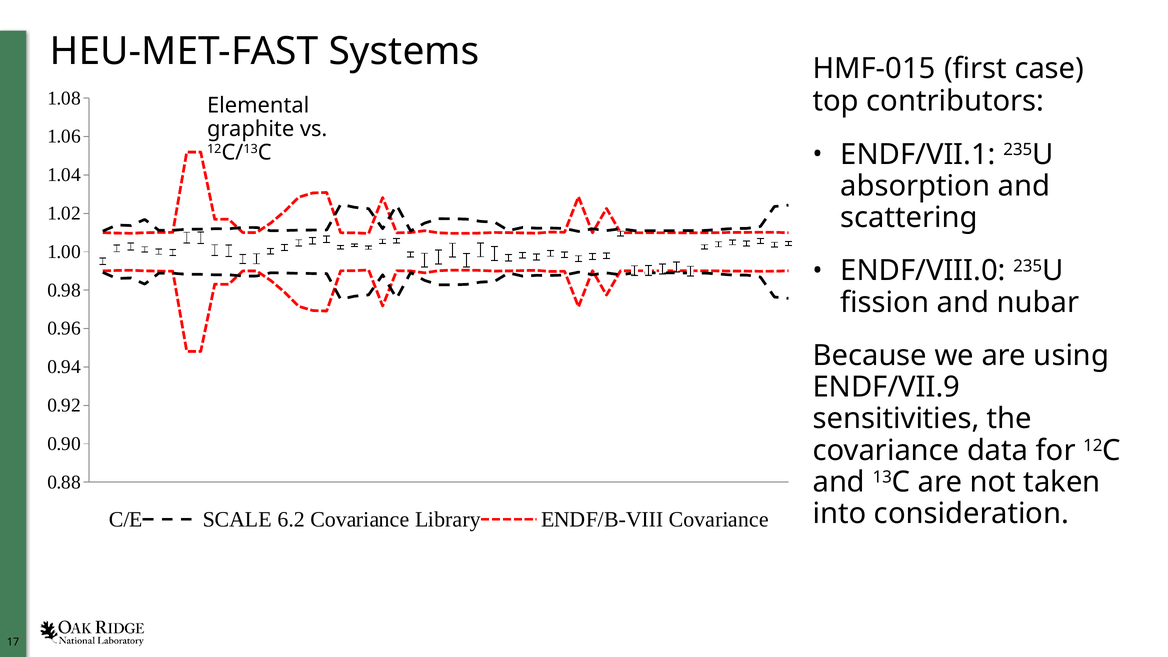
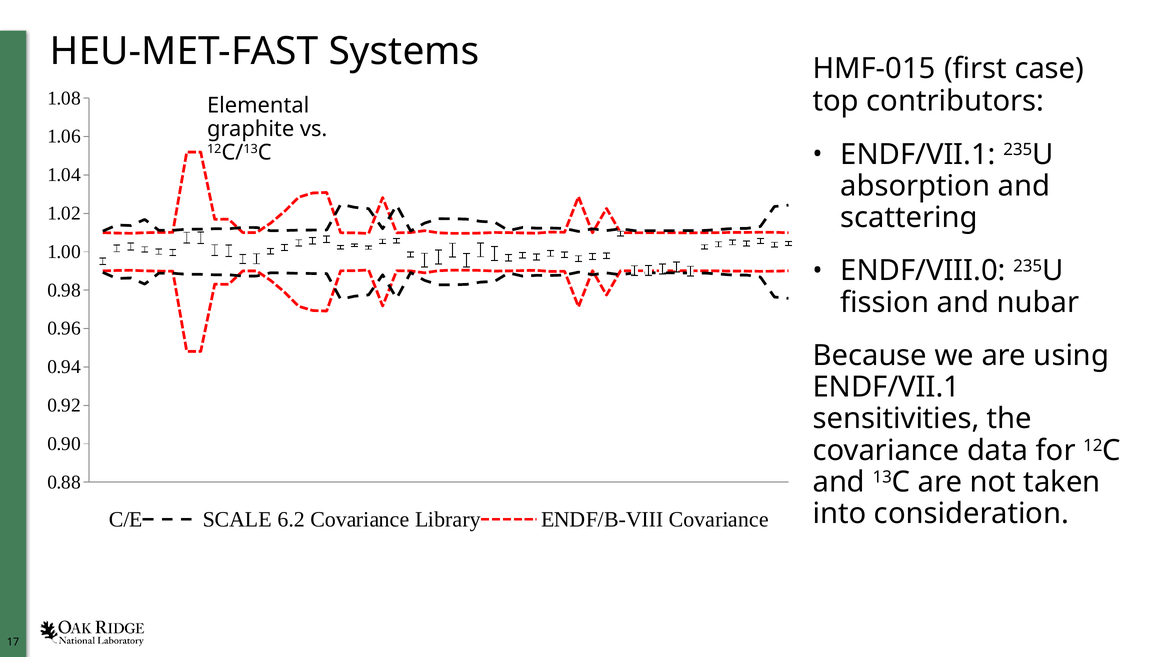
ENDF/VII.9: ENDF/VII.9 -> ENDF/VII.1 (886, 387)
